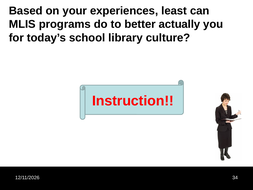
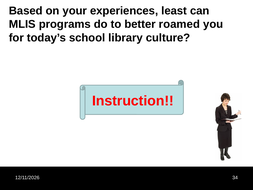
actually: actually -> roamed (179, 24)
